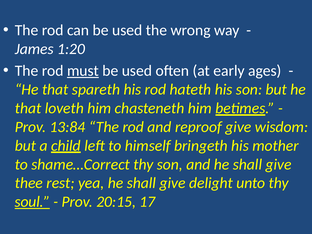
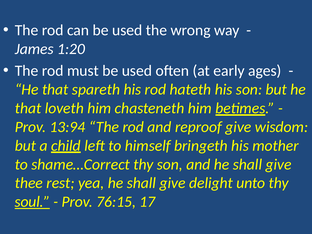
must underline: present -> none (83, 71)
13:84: 13:84 -> 13:94 (67, 127)
20:15: 20:15 -> 76:15 (116, 202)
